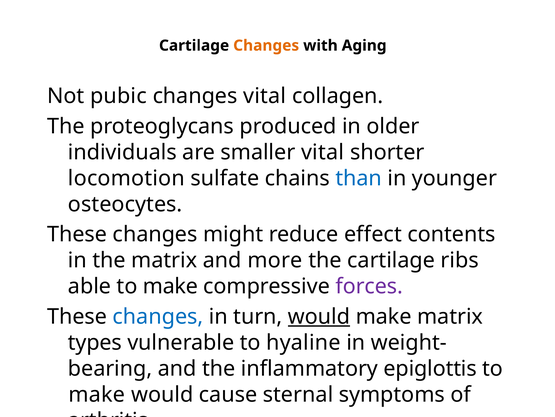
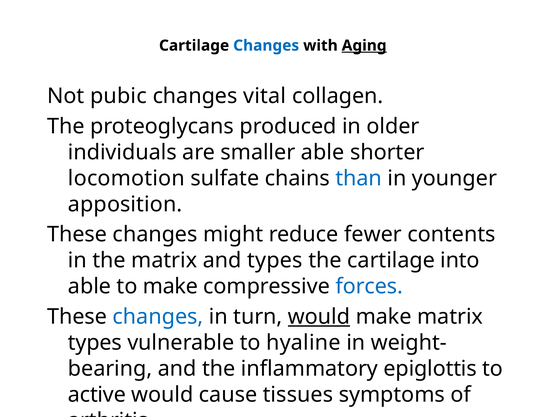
Changes colour: orange -> blue (266, 45)
Aging underline: none -> present (364, 45)
smaller vital: vital -> able (323, 152)
osteocytes: osteocytes -> apposition (125, 204)
effect: effect -> fewer (373, 234)
and more: more -> types (275, 260)
ribs: ribs -> into (460, 260)
forces colour: purple -> blue (369, 286)
make: make -> active (97, 394)
sternal: sternal -> tissues (298, 394)
